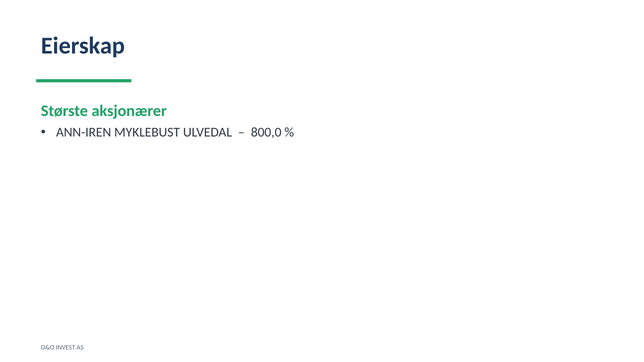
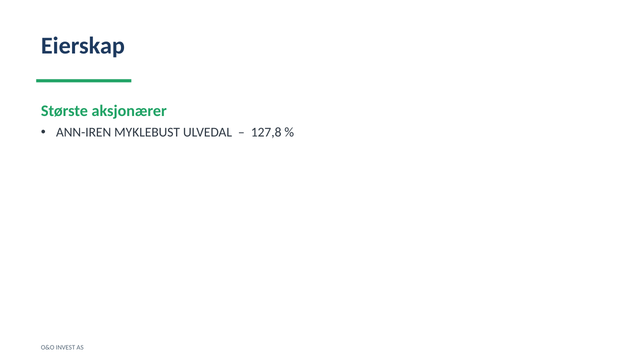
800,0: 800,0 -> 127,8 (266, 132)
